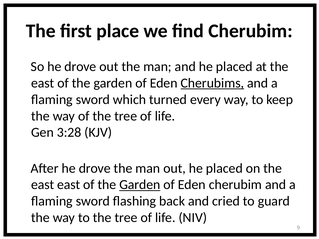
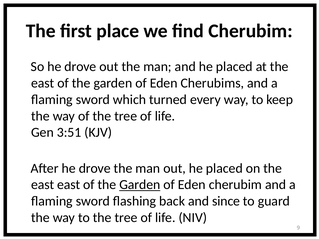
Cherubims underline: present -> none (212, 83)
3:28: 3:28 -> 3:51 (69, 133)
cried: cried -> since (226, 201)
